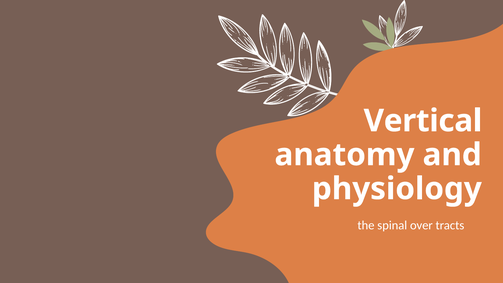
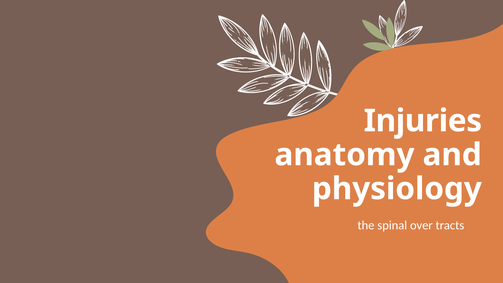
Vertical: Vertical -> Injuries (423, 121)
